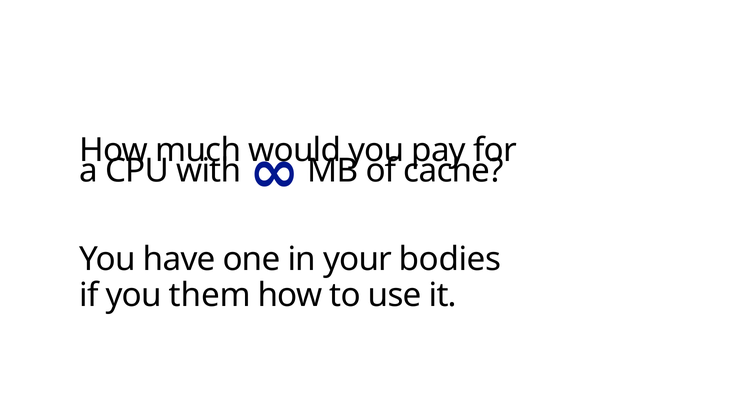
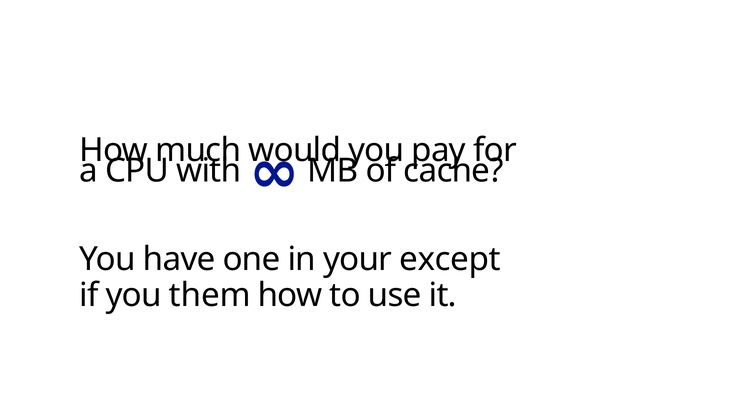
bodies: bodies -> except (450, 259)
